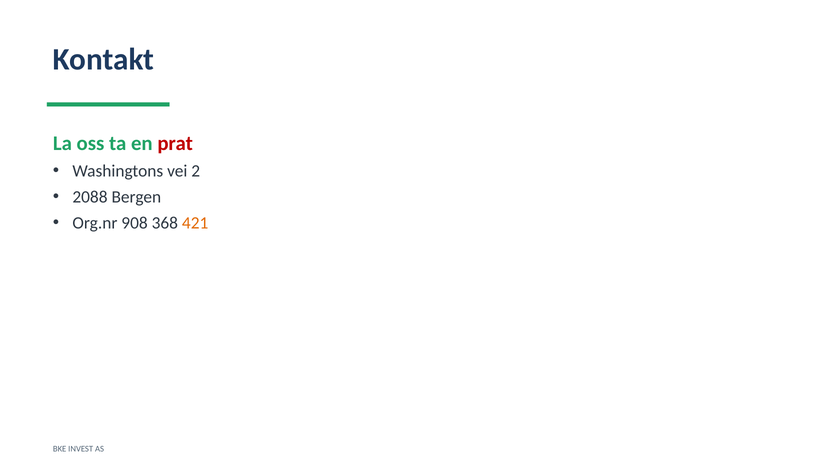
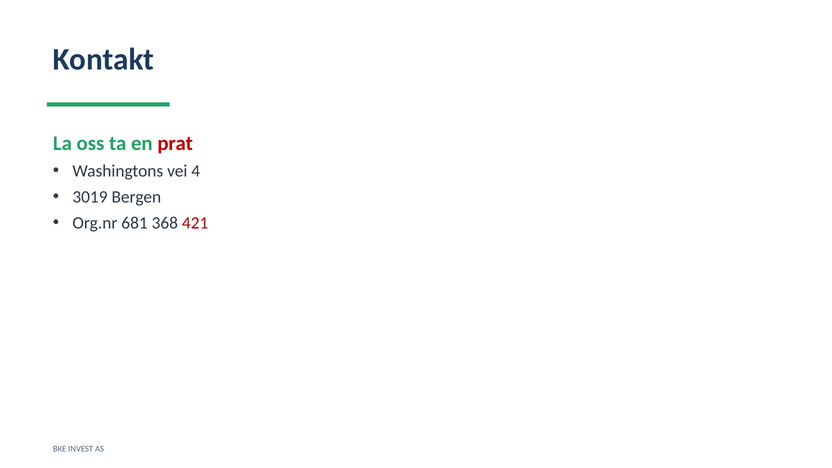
2: 2 -> 4 (196, 171)
2088: 2088 -> 3019 (90, 197)
908: 908 -> 681 (135, 223)
421 colour: orange -> red (195, 223)
